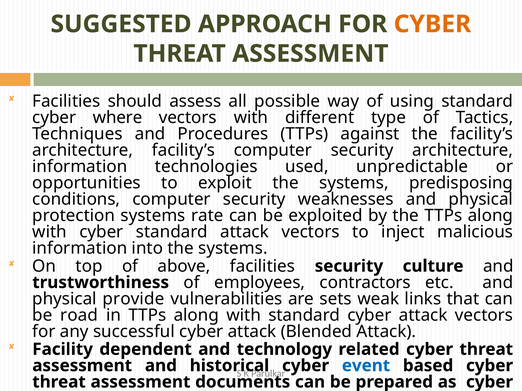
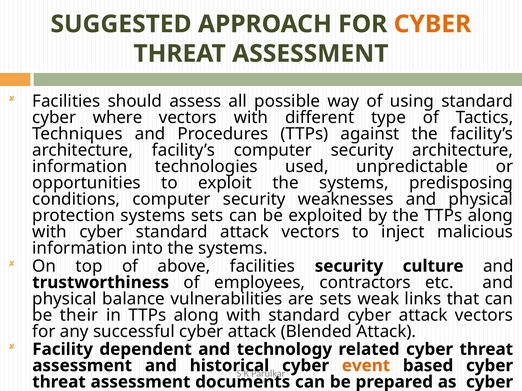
systems rate: rate -> sets (207, 216)
provide: provide -> balance (134, 299)
road: road -> their (79, 316)
event colour: blue -> orange (366, 366)
